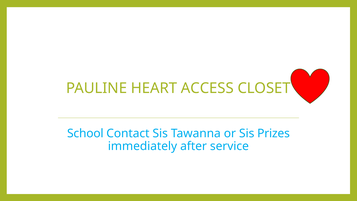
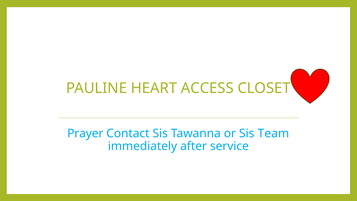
School: School -> Prayer (85, 133)
Prizes: Prizes -> Team (273, 133)
